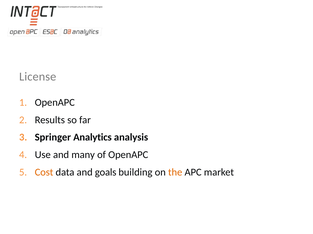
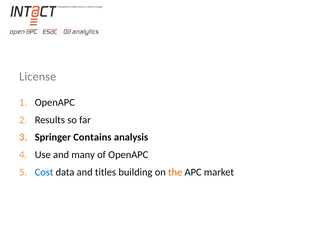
Analytics: Analytics -> Contains (92, 138)
Cost colour: orange -> blue (44, 173)
goals: goals -> titles (106, 173)
